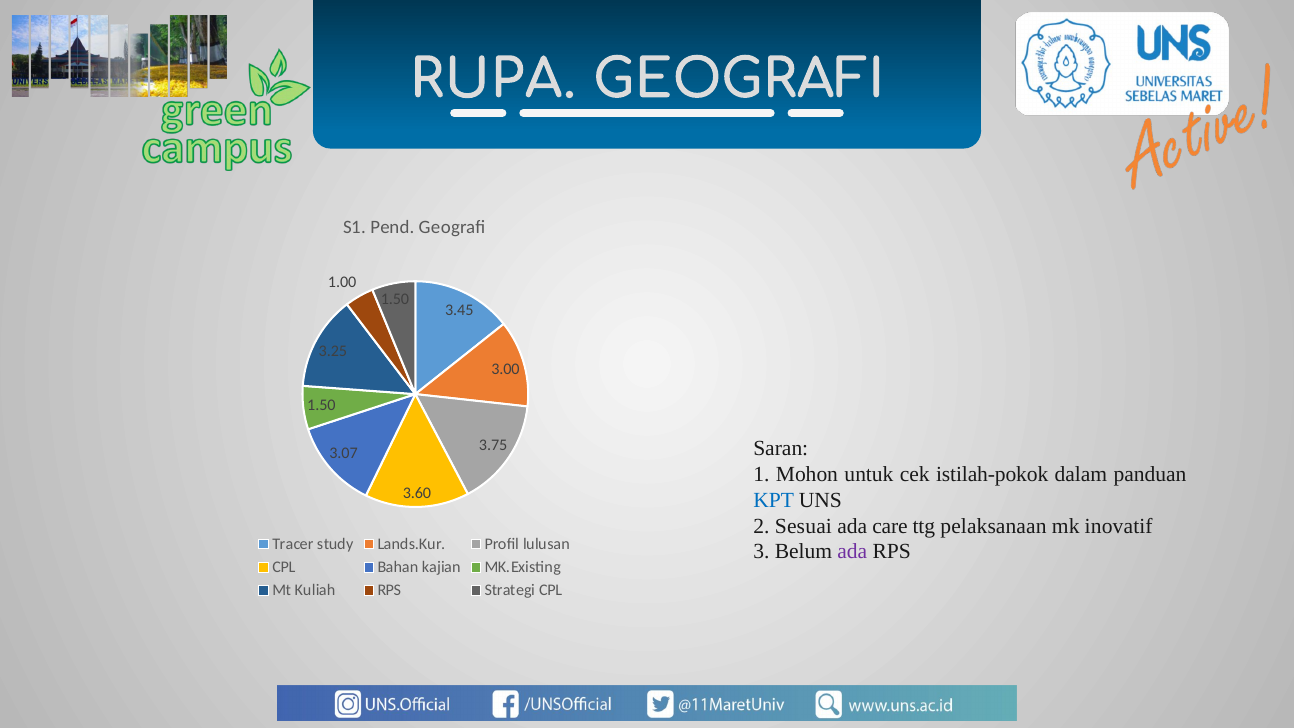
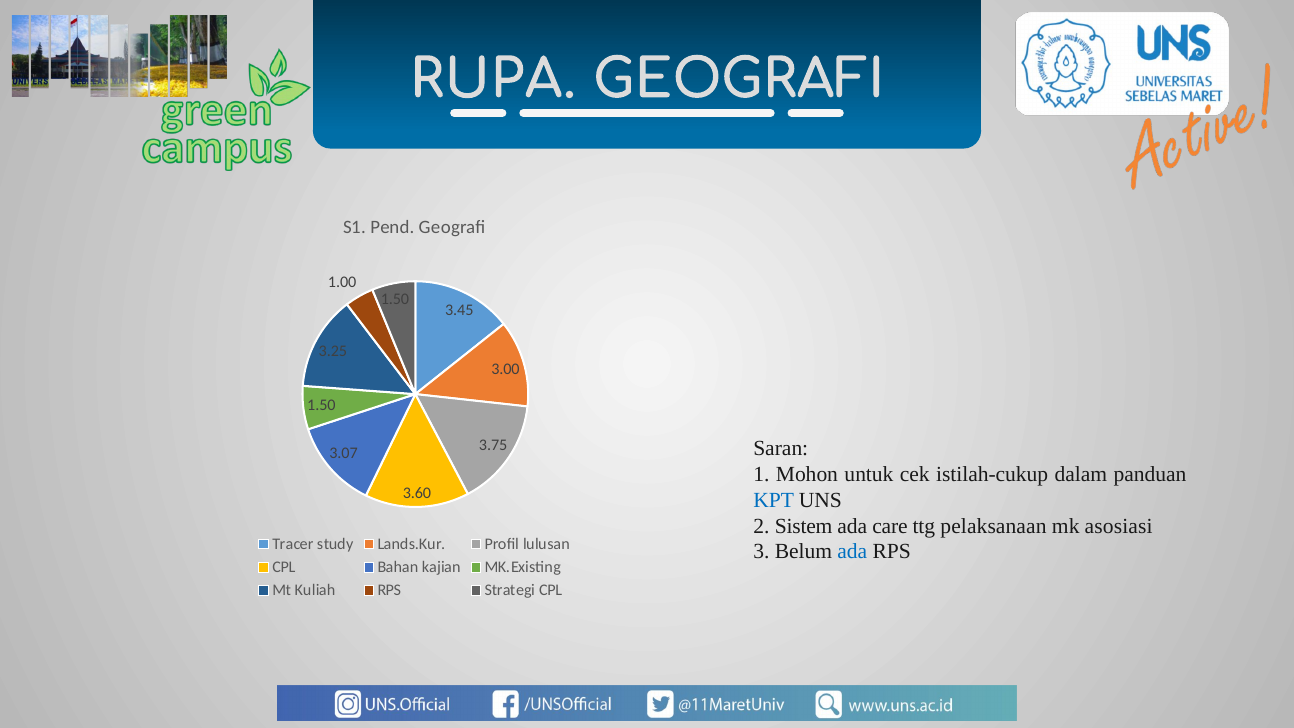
istilah-pokok: istilah-pokok -> istilah-cukup (992, 474)
Sesuai: Sesuai -> Sistem (804, 526)
inovatif: inovatif -> asosiasi (1119, 526)
ada colour: purple -> blue (852, 552)
